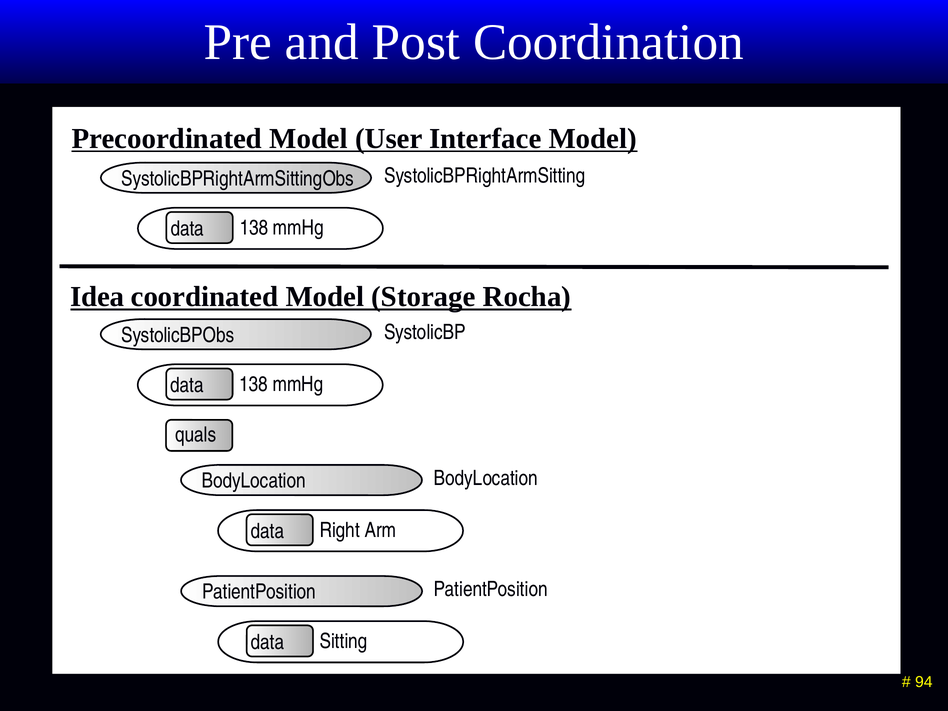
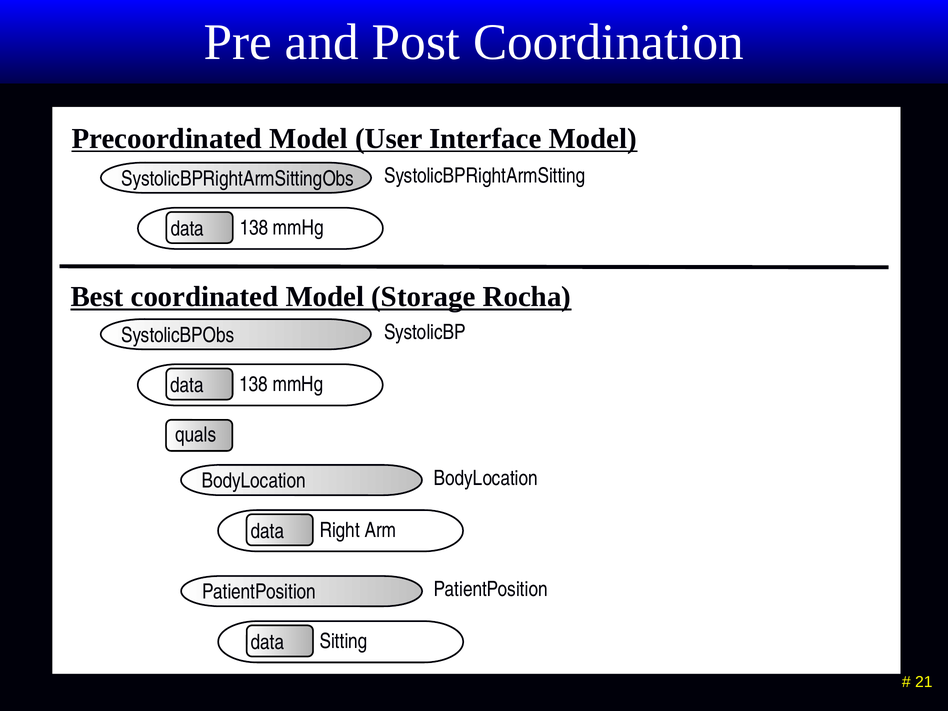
Idea: Idea -> Best (97, 297)
94: 94 -> 21 (924, 682)
